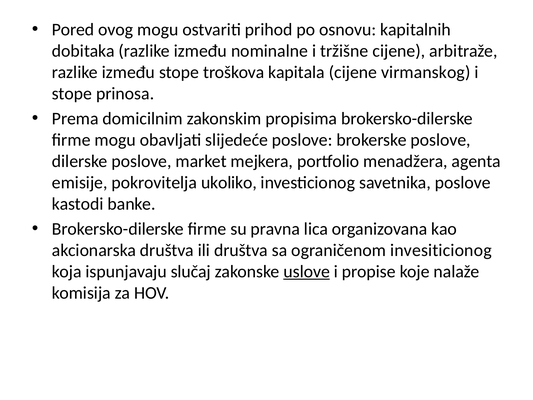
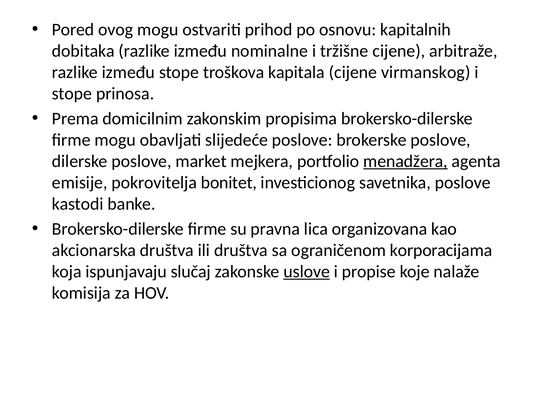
menadžera underline: none -> present (406, 161)
ukoliko: ukoliko -> bonitet (229, 183)
invesiticionog: invesiticionog -> korporacijama (441, 250)
